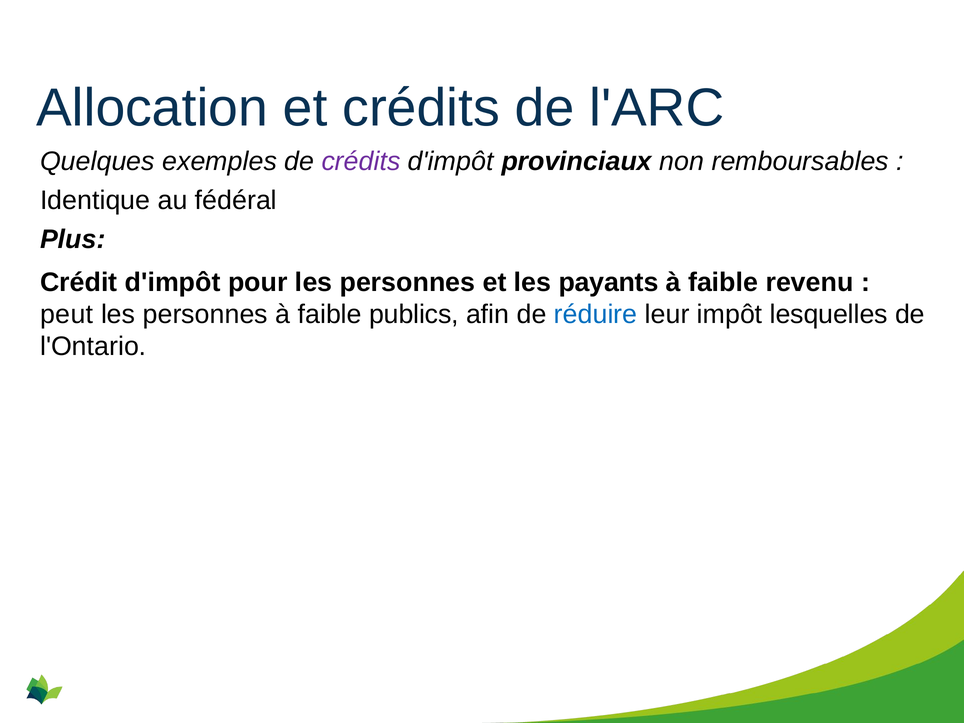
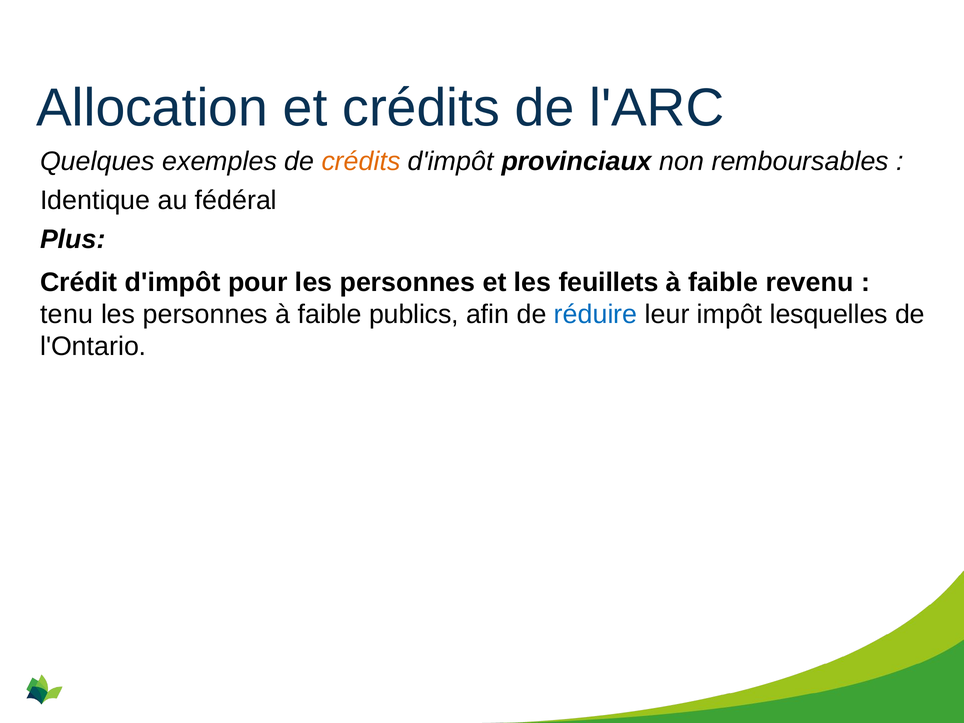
crédits colour: purple -> orange (361, 162)
payants: payants -> feuillets (609, 282)
peut: peut -> tenu (67, 314)
